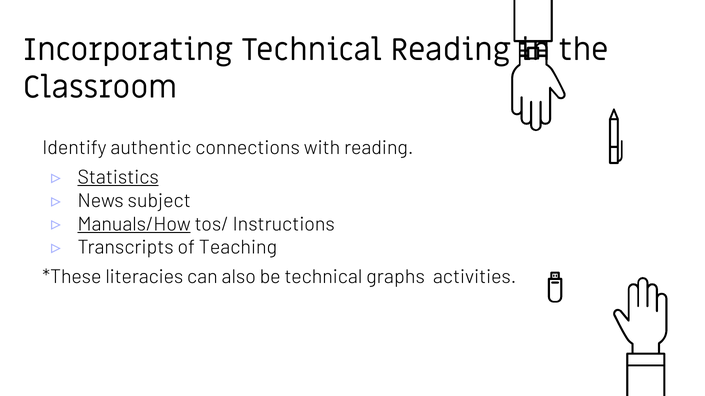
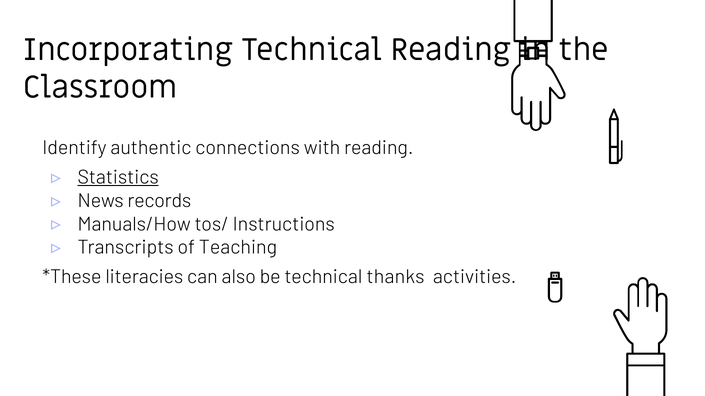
subject: subject -> records (159, 201)
Manuals/How underline: present -> none (134, 224)
graphs: graphs -> thanks (396, 277)
